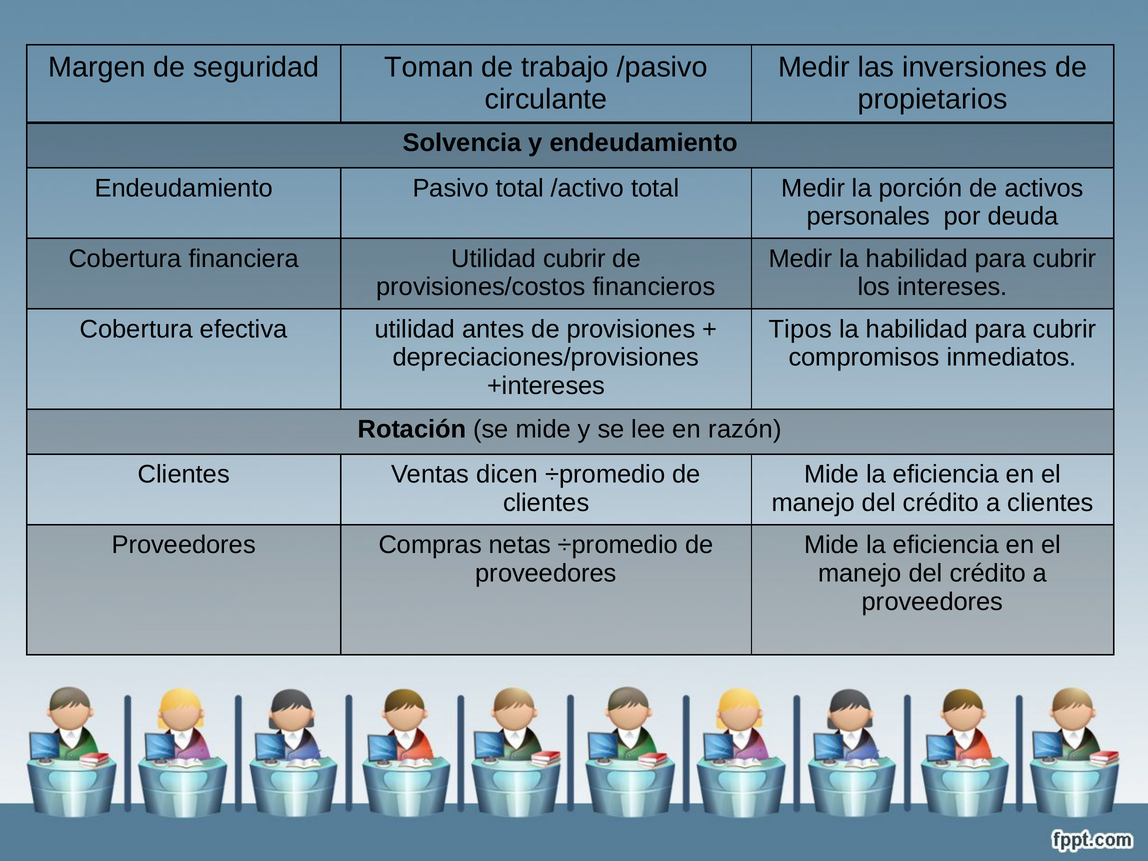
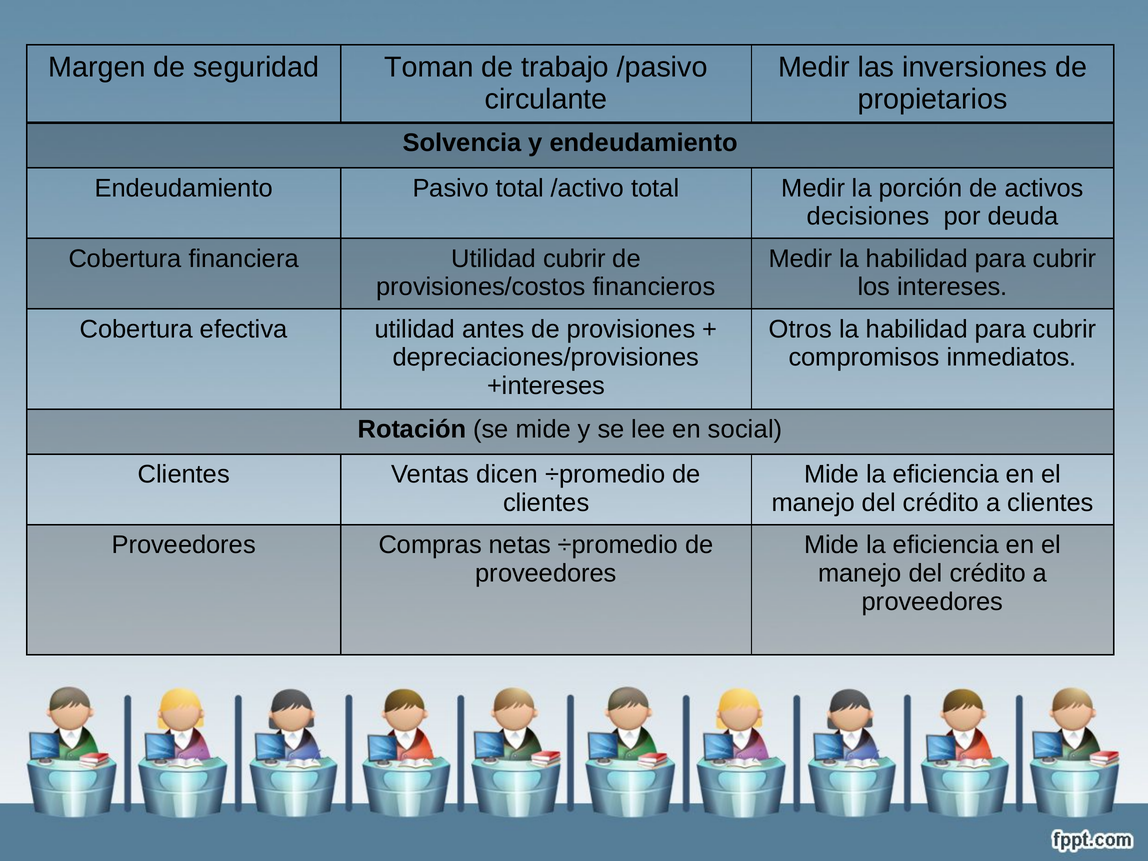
personales: personales -> decisiones (868, 217)
Tipos: Tipos -> Otros (800, 329)
razón: razón -> social (745, 429)
